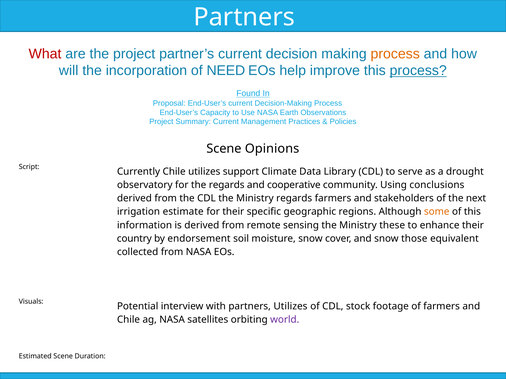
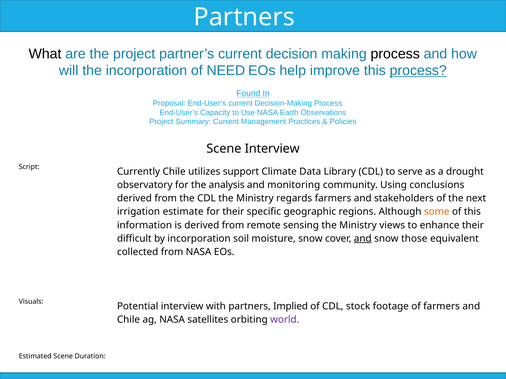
What colour: red -> black (45, 54)
process colour: orange -> black (395, 54)
Scene Opinions: Opinions -> Interview (272, 149)
the regards: regards -> analysis (227, 185)
cooperative: cooperative -> monitoring (294, 185)
these: these -> views (392, 225)
country: country -> difficult (134, 239)
by endorsement: endorsement -> incorporation (199, 239)
and underline: none -> present (363, 239)
partners Utilizes: Utilizes -> Implied (291, 307)
